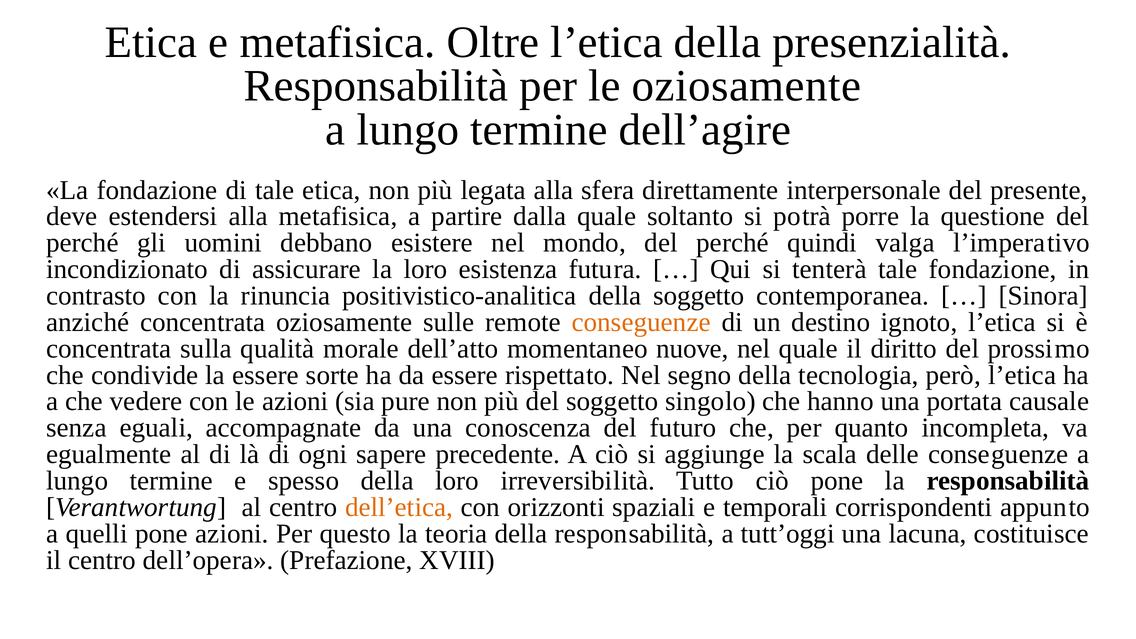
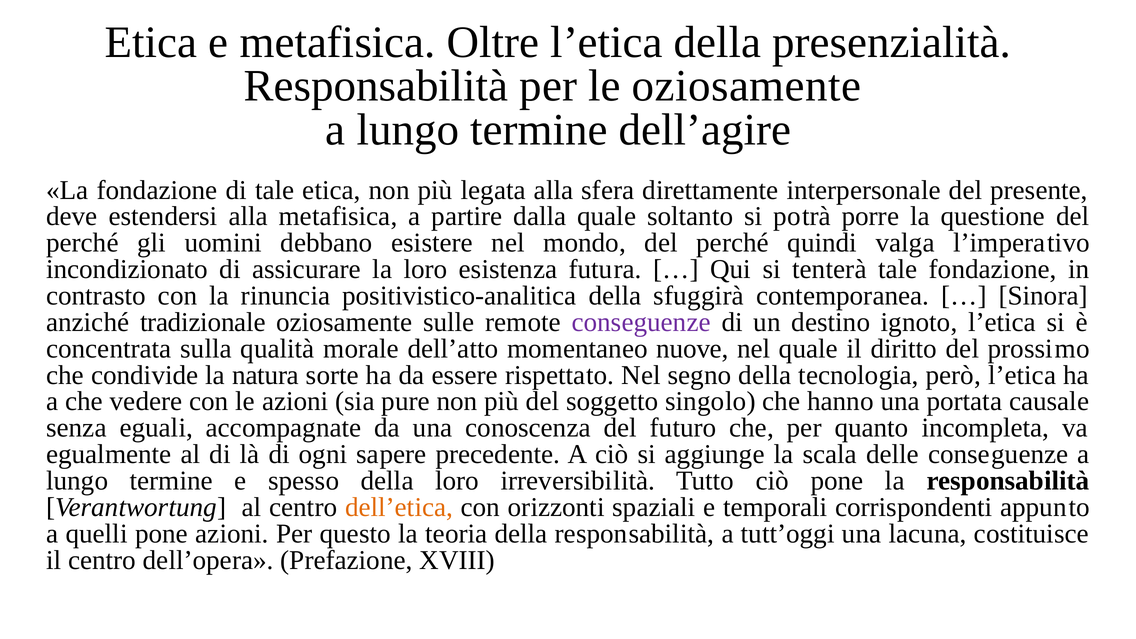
della soggetto: soggetto -> sfuggirà (699, 296)
anziché concentrata: concentrata -> tradizionale (203, 322)
conseguenze colour: orange -> purple (641, 322)
la essere: essere -> natura (266, 375)
